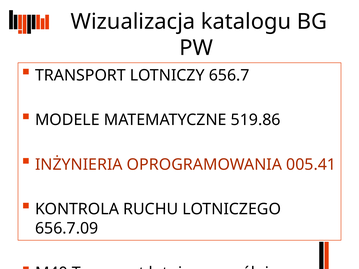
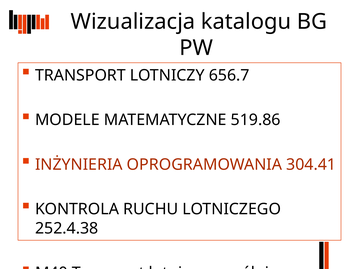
005.41: 005.41 -> 304.41 (311, 165)
656.7.09: 656.7.09 -> 252.4.38 (67, 229)
